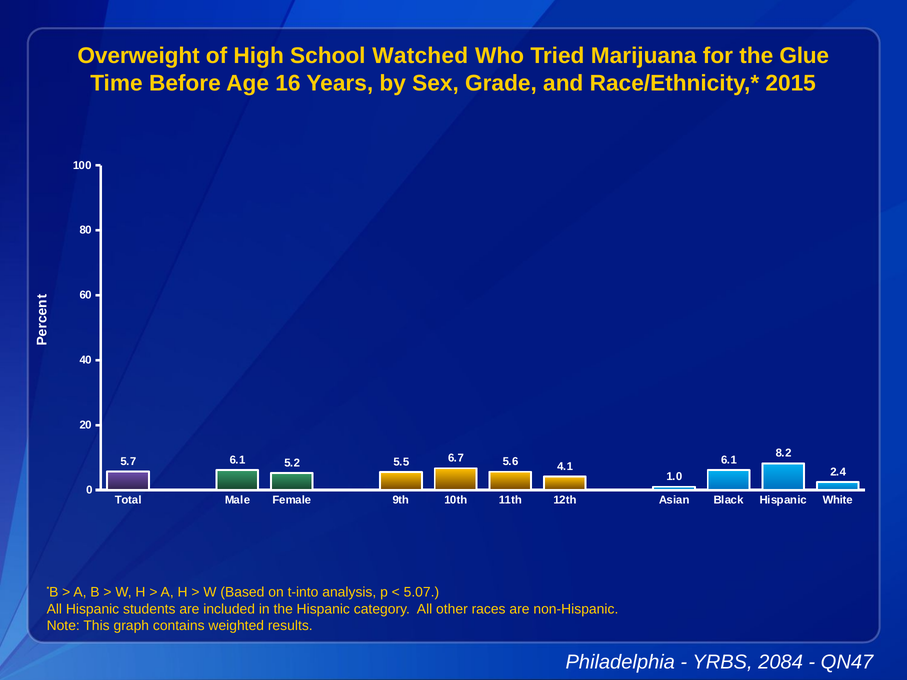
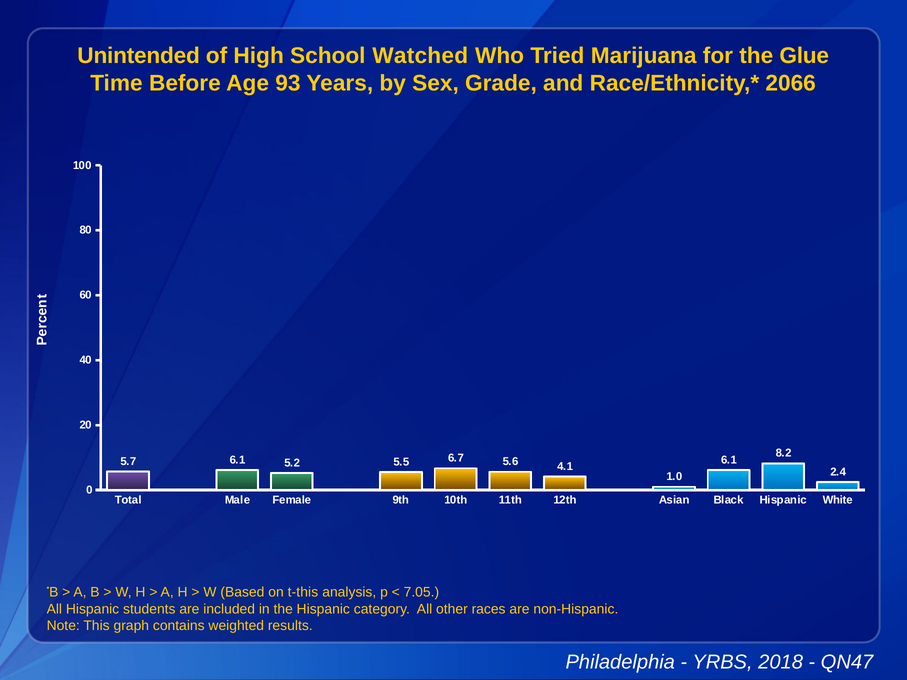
Overweight: Overweight -> Unintended (139, 56)
16: 16 -> 93 (288, 83)
2015: 2015 -> 2066 (791, 83)
t-into: t-into -> t-this (303, 593)
5.07: 5.07 -> 7.05 (421, 593)
2084: 2084 -> 2018 (781, 662)
